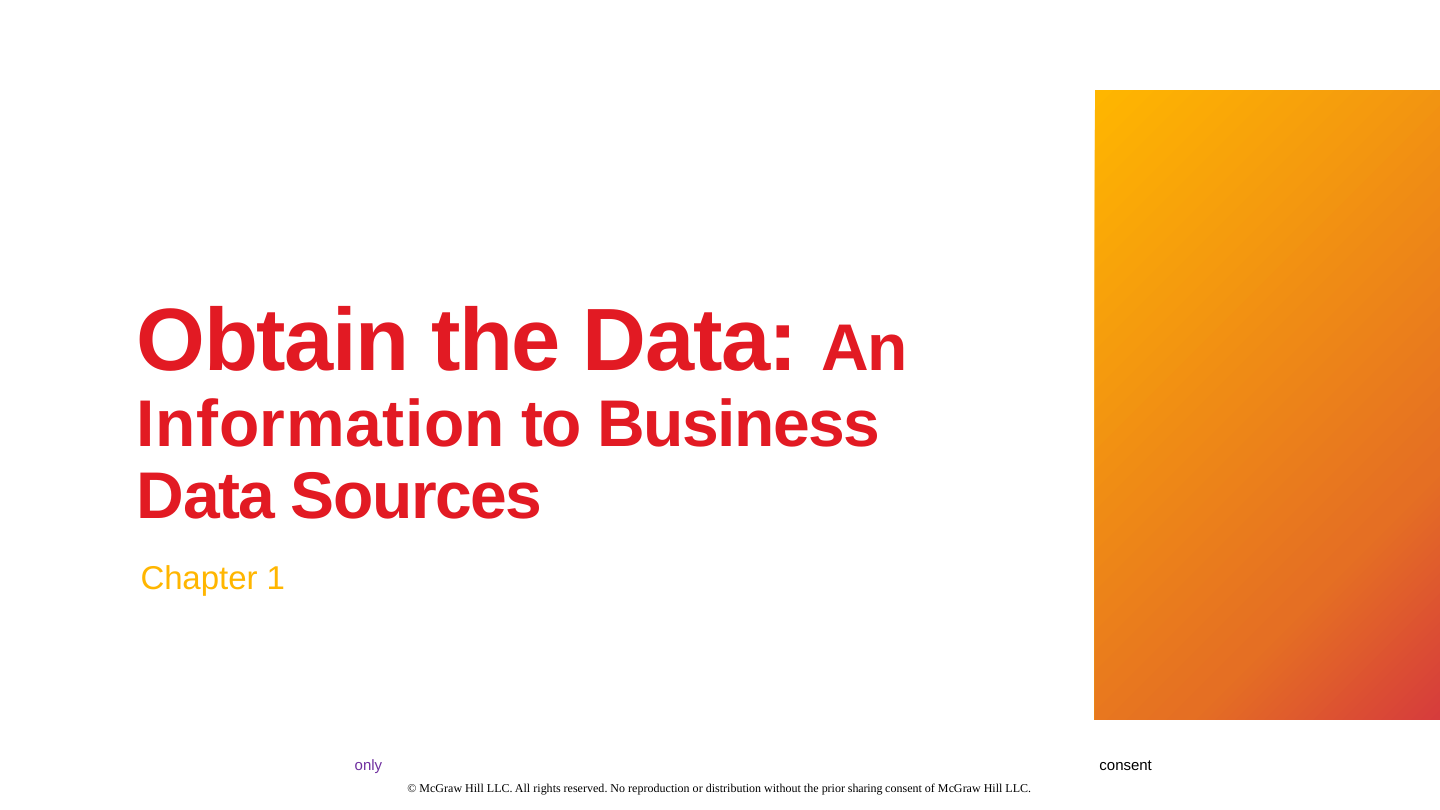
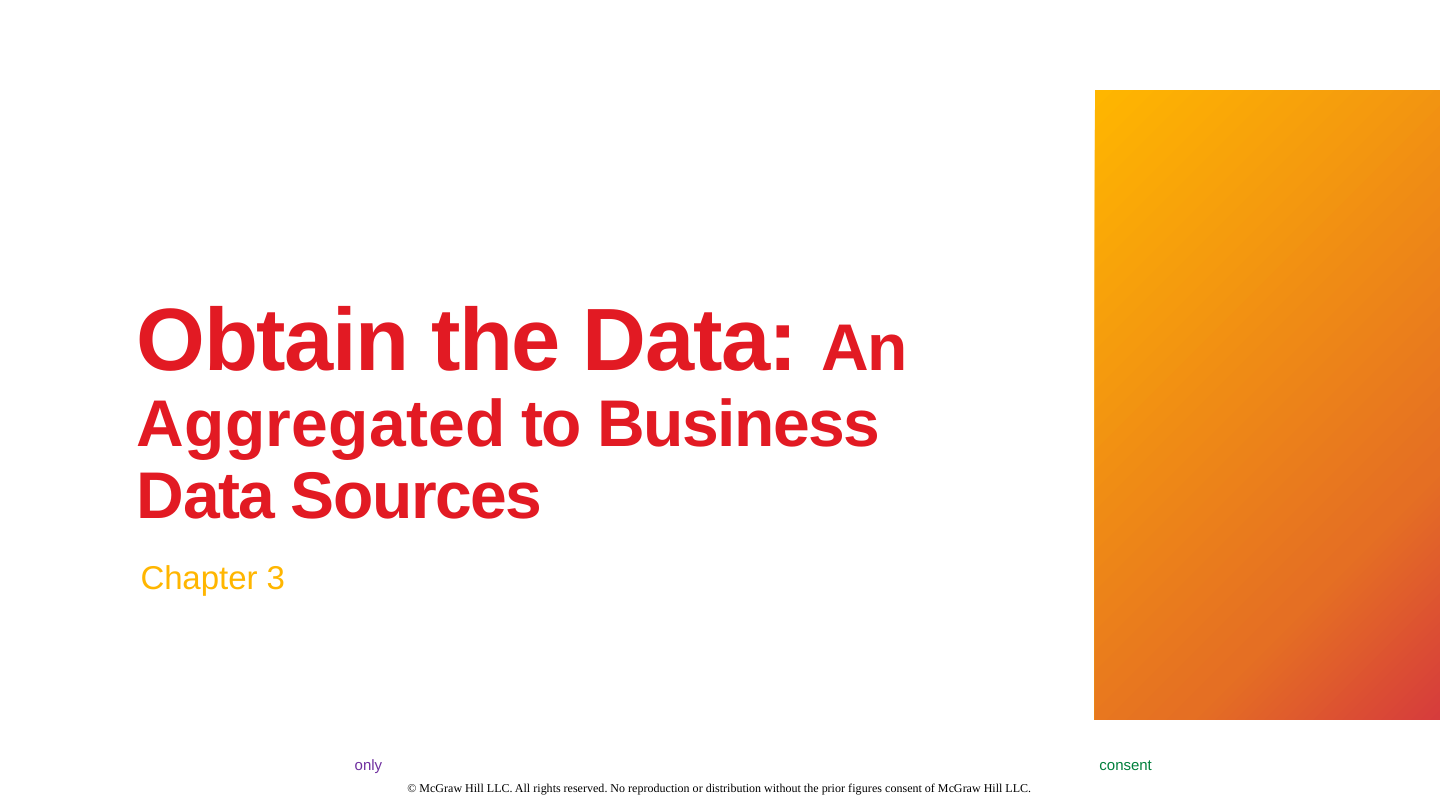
Information: Information -> Aggregated (321, 425)
1: 1 -> 3 (276, 579)
consent colour: black -> green (1126, 765)
sharing: sharing -> figures (865, 788)
